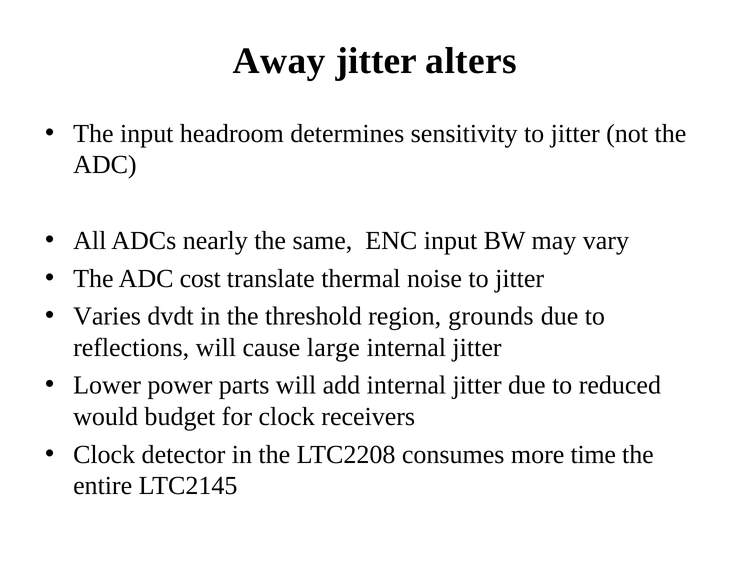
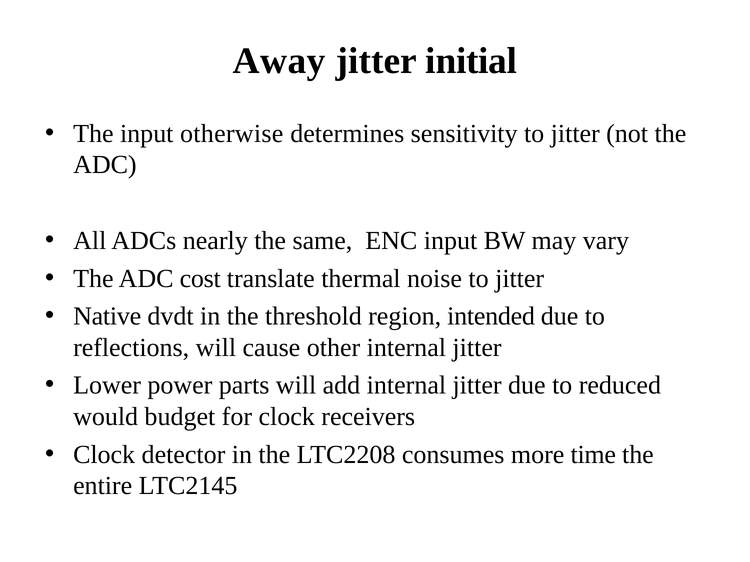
alters: alters -> initial (471, 61)
headroom: headroom -> otherwise (232, 134)
Varies: Varies -> Native (107, 317)
grounds: grounds -> intended (491, 317)
large: large -> other (334, 348)
